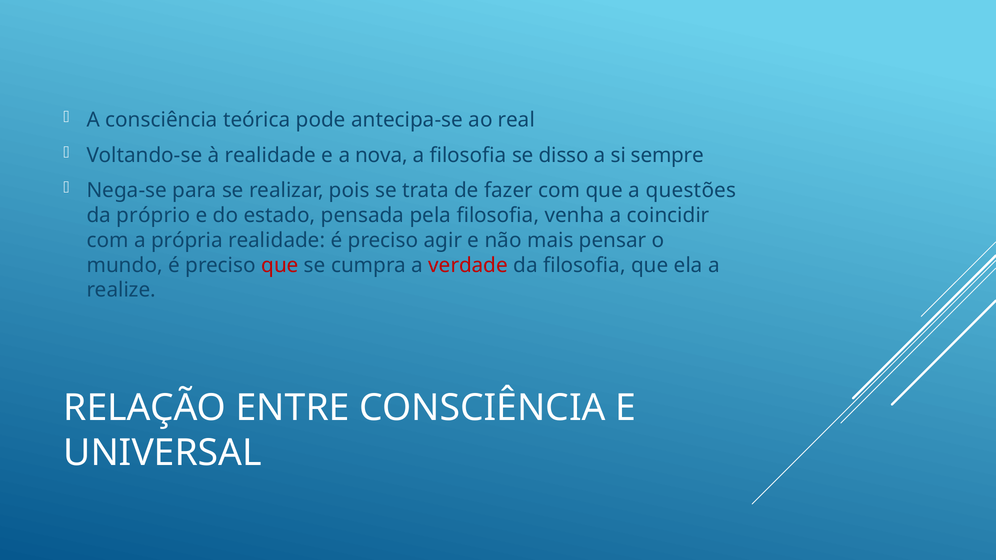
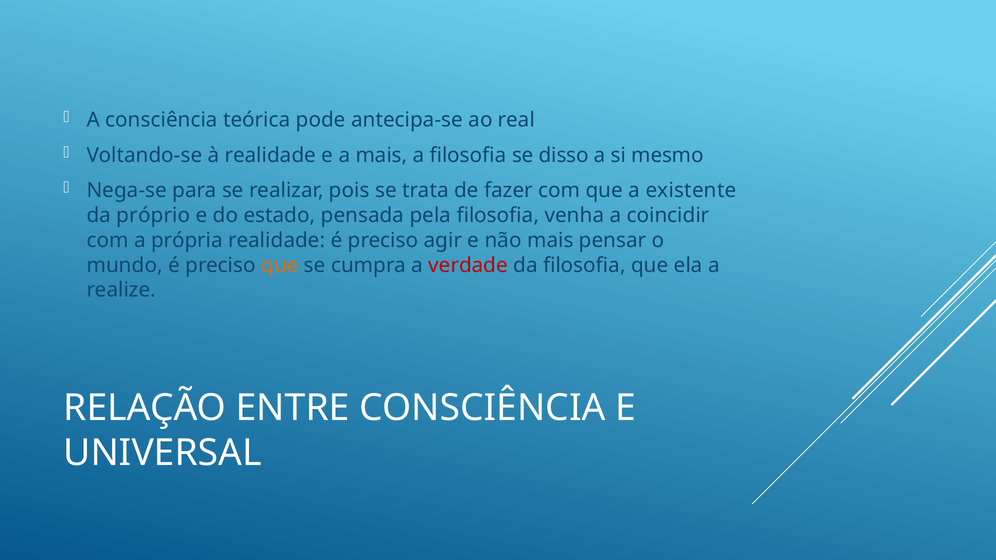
a nova: nova -> mais (381, 155)
sempre: sempre -> mesmo (667, 155)
questões: questões -> existente (691, 191)
que colour: red -> orange (280, 265)
